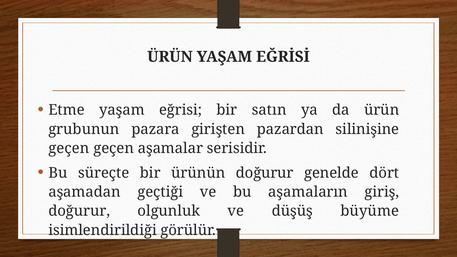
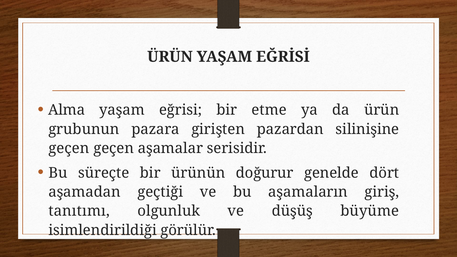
Etme: Etme -> Alma (67, 110)
satın: satın -> etme (269, 110)
doğurur: doğurur -> tanıtımı (79, 211)
